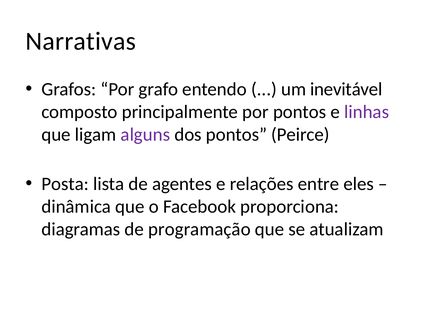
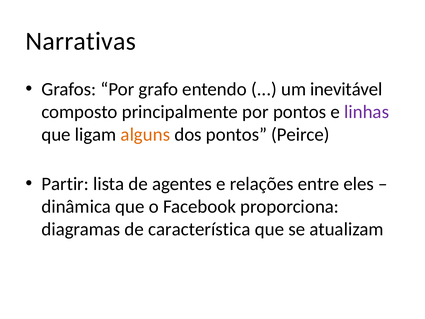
alguns colour: purple -> orange (145, 135)
Posta: Posta -> Partir (65, 184)
programação: programação -> característica (199, 229)
